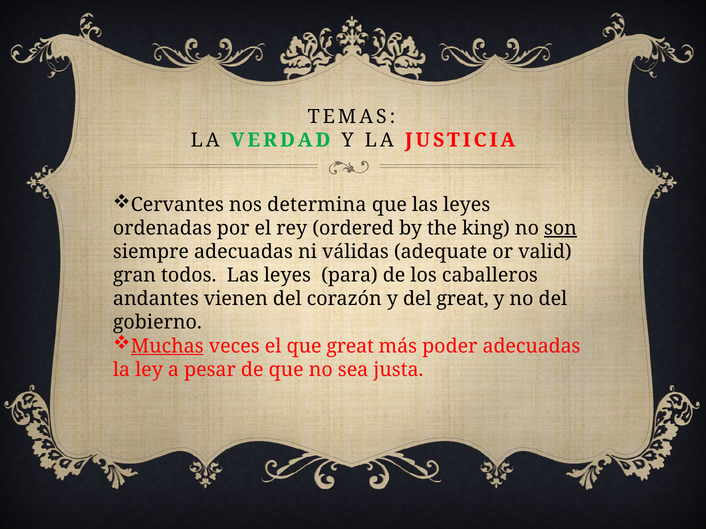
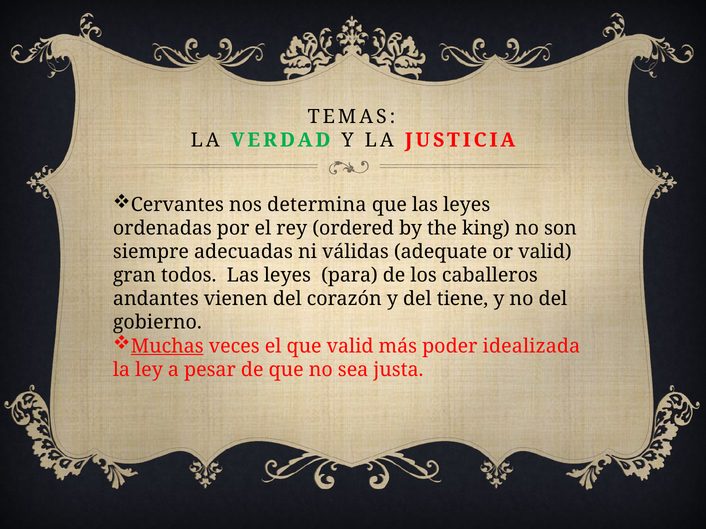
son underline: present -> none (560, 229)
del great: great -> tiene (463, 299)
que great: great -> valid (350, 346)
poder adecuadas: adecuadas -> idealizada (531, 346)
